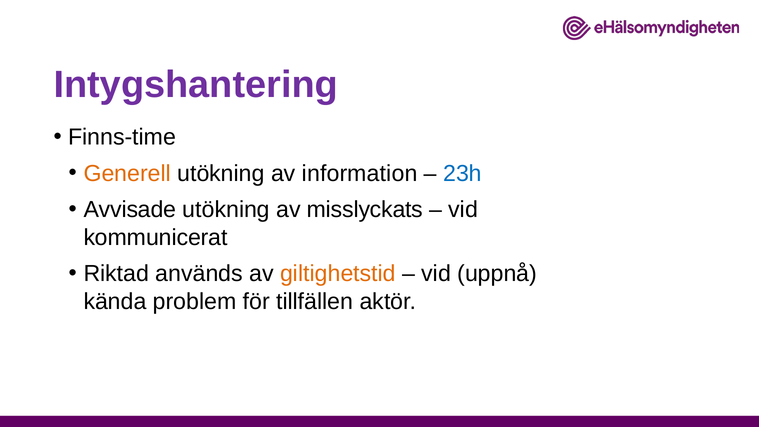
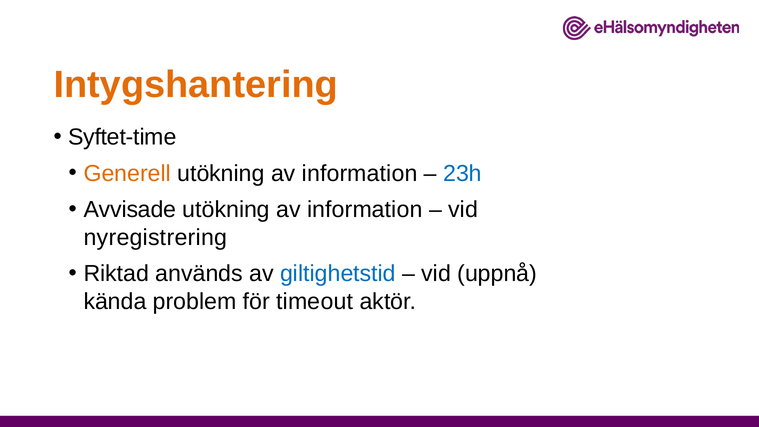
Intygshantering colour: purple -> orange (196, 85)
Finns-time: Finns-time -> Syftet-time (122, 137)
misslyckats: misslyckats -> information (365, 210)
kommunicerat: kommunicerat -> nyregistrering (155, 237)
giltighetstid colour: orange -> blue (338, 274)
tillfällen: tillfällen -> timeout (315, 301)
